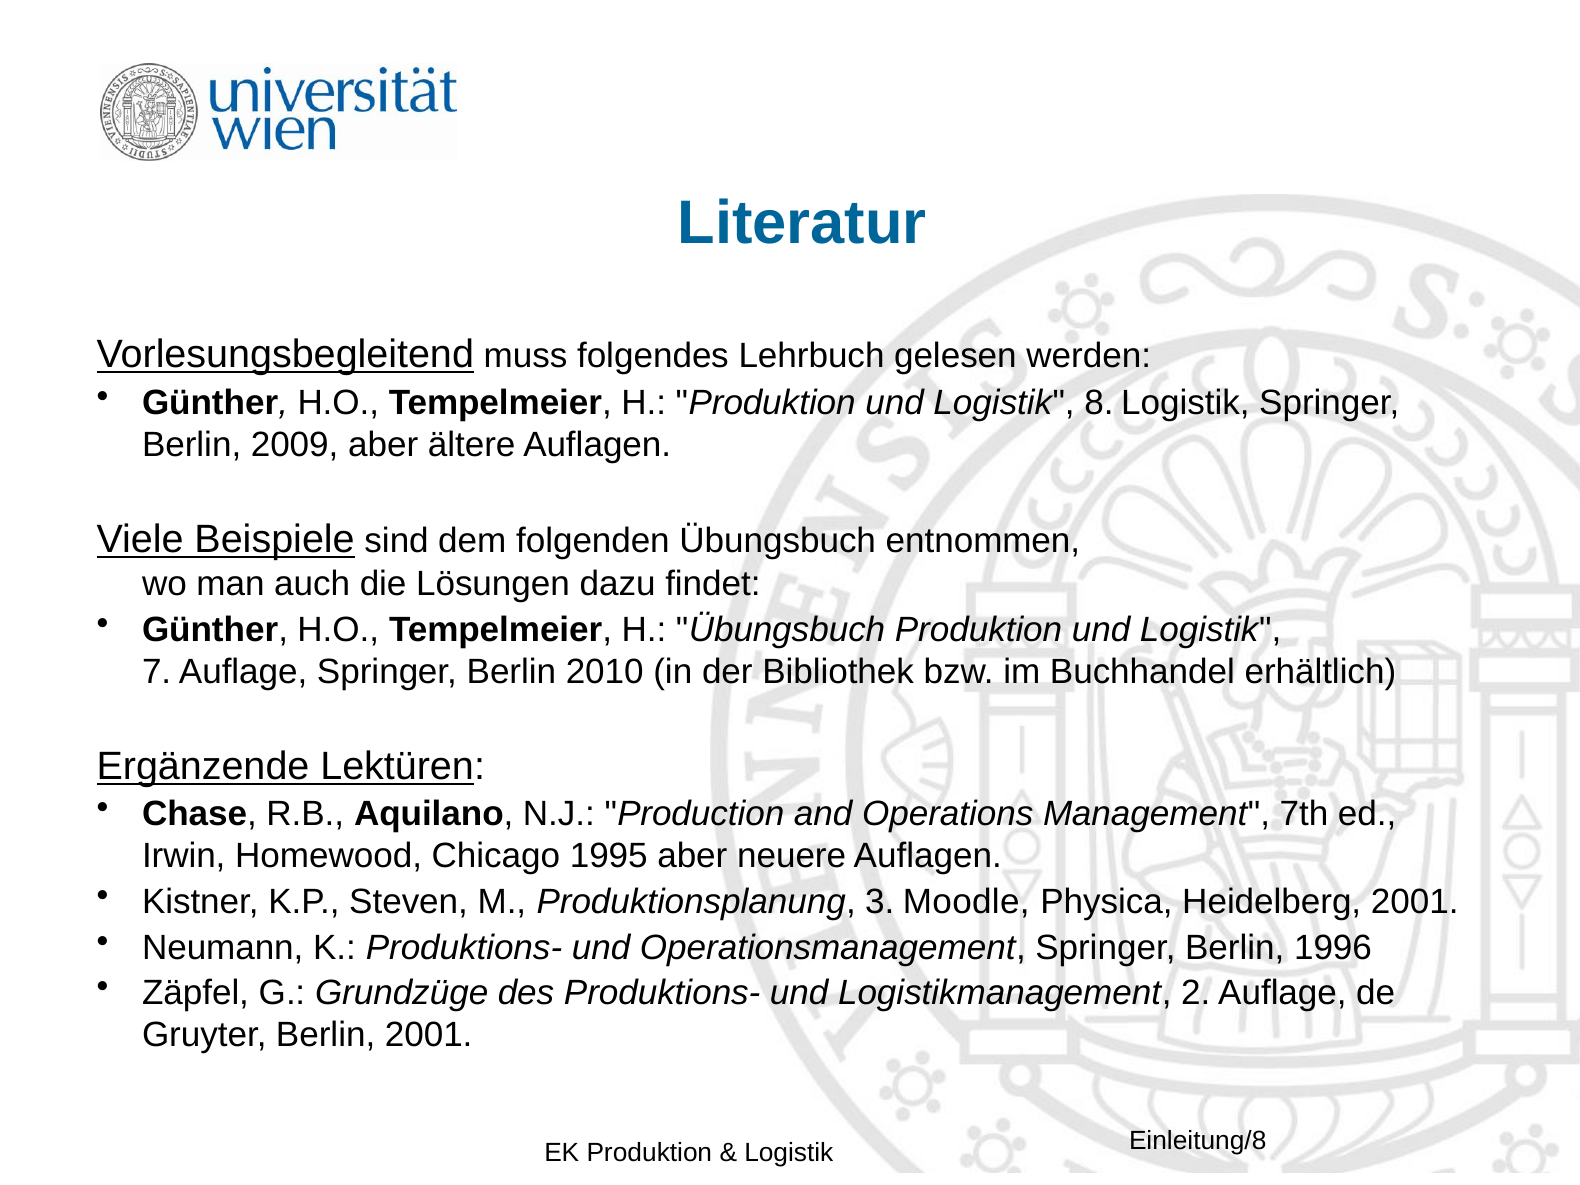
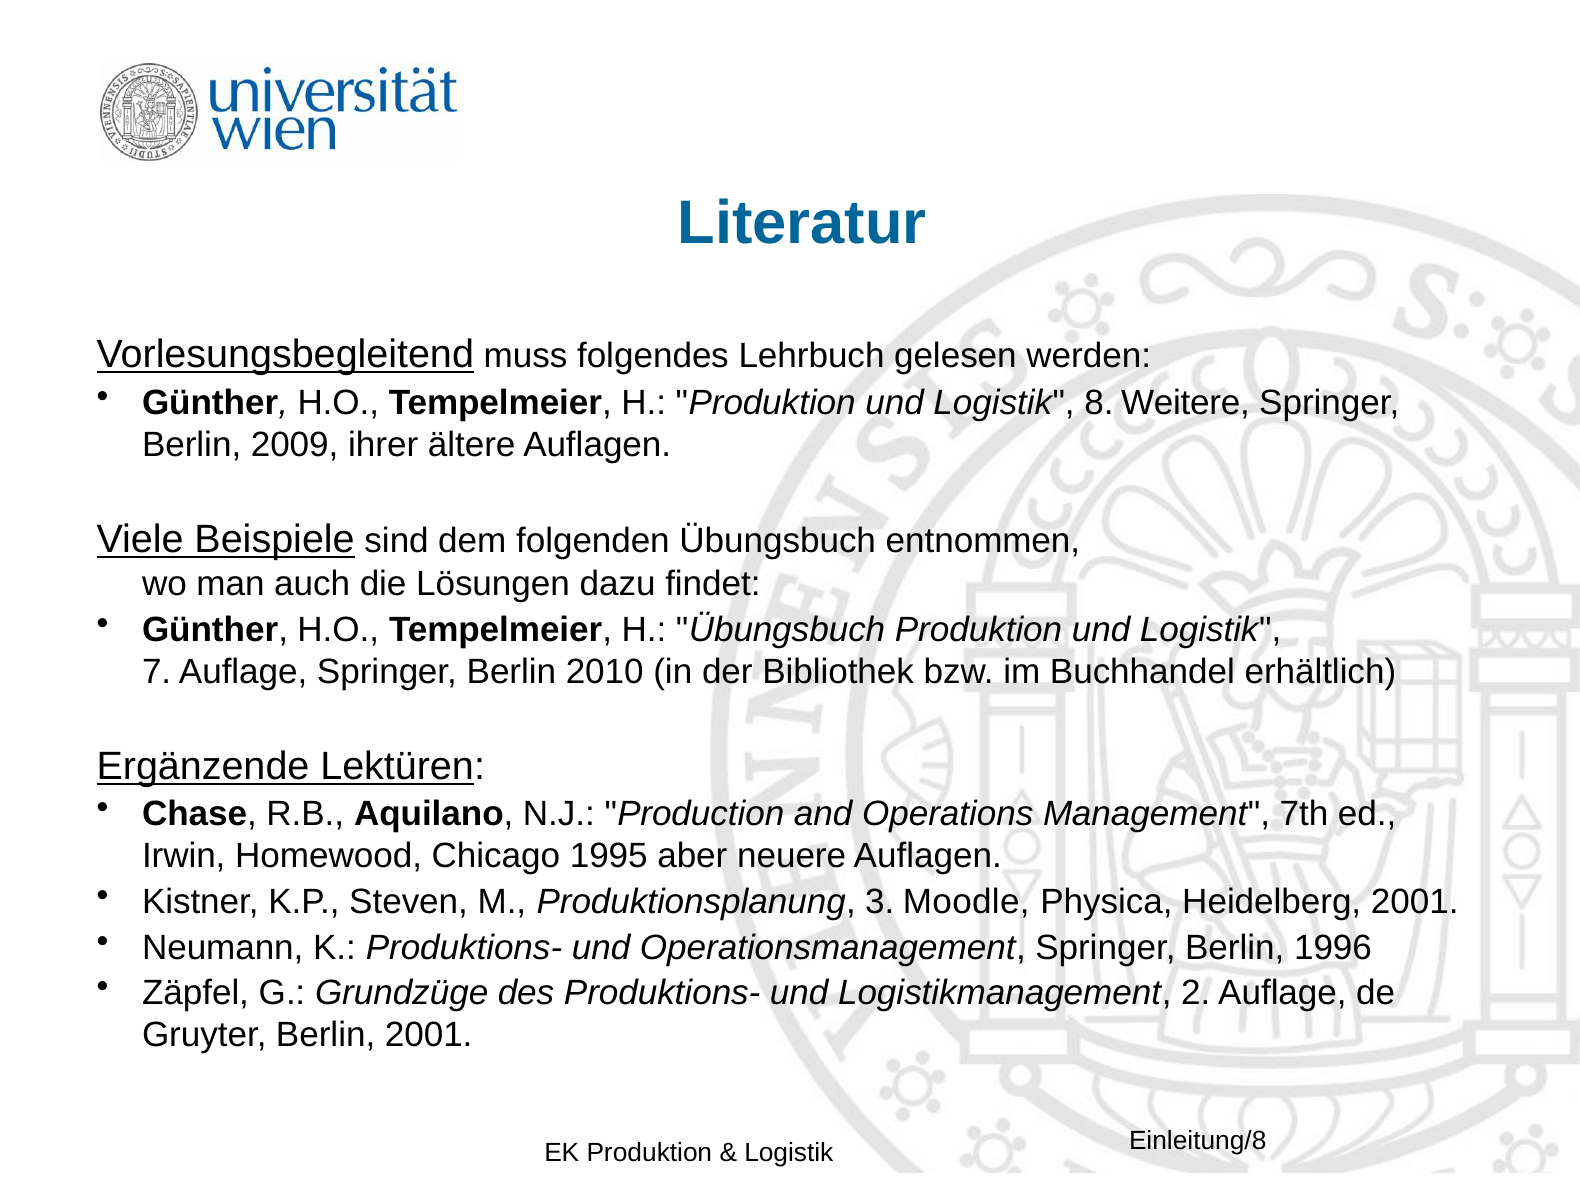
8 Logistik: Logistik -> Weitere (1185, 403)
2009 aber: aber -> ihrer (383, 445)
